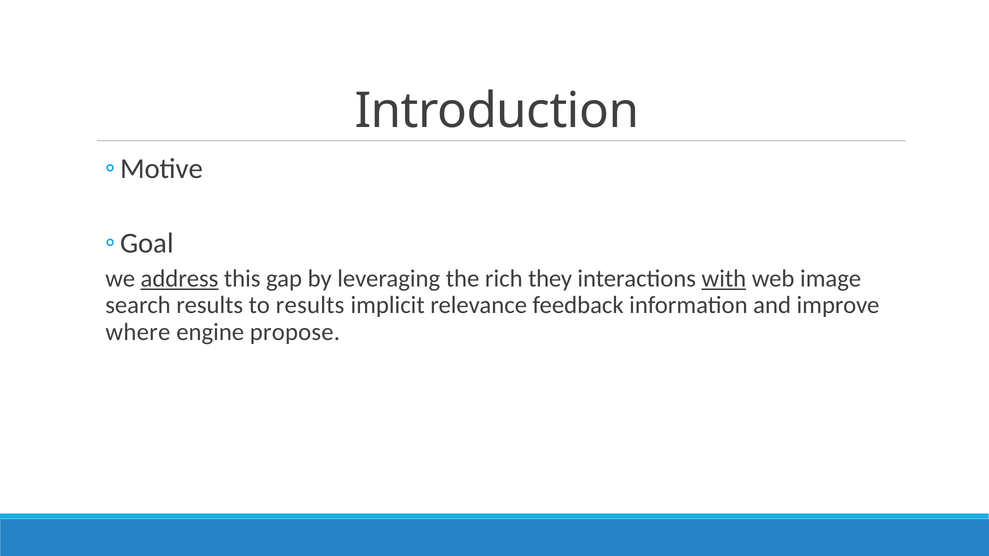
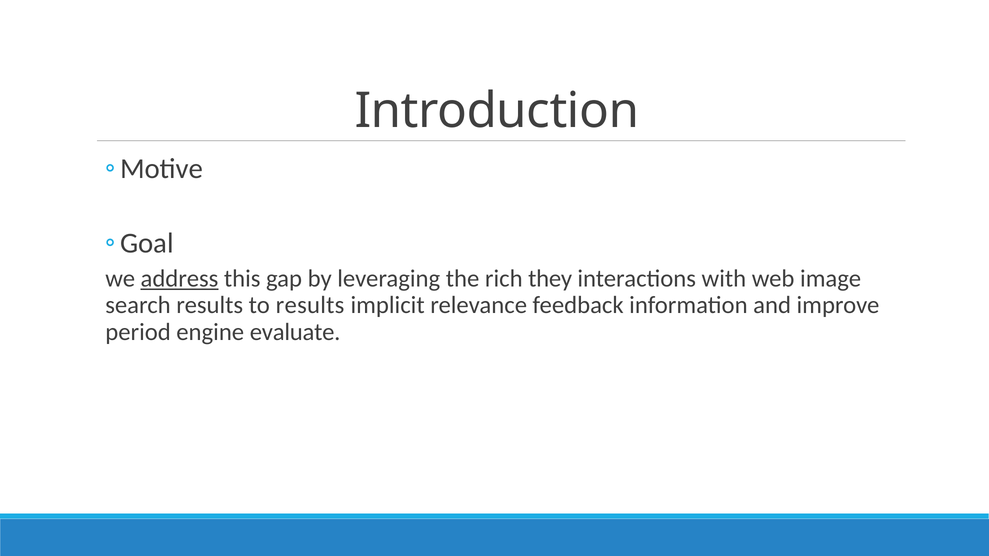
with underline: present -> none (724, 279)
where: where -> period (138, 332)
propose: propose -> evaluate (295, 332)
